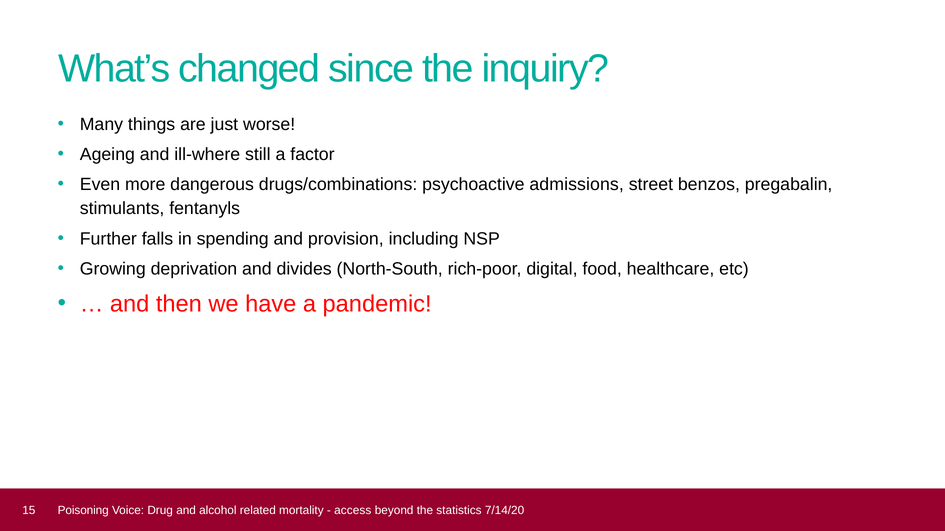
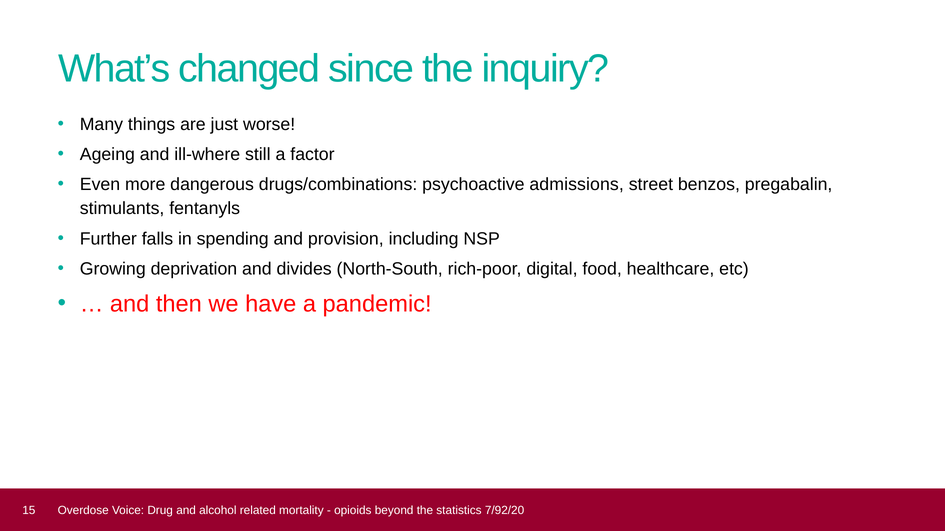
Poisoning: Poisoning -> Overdose (83, 511)
access: access -> opioids (353, 511)
7/14/20: 7/14/20 -> 7/92/20 (505, 511)
